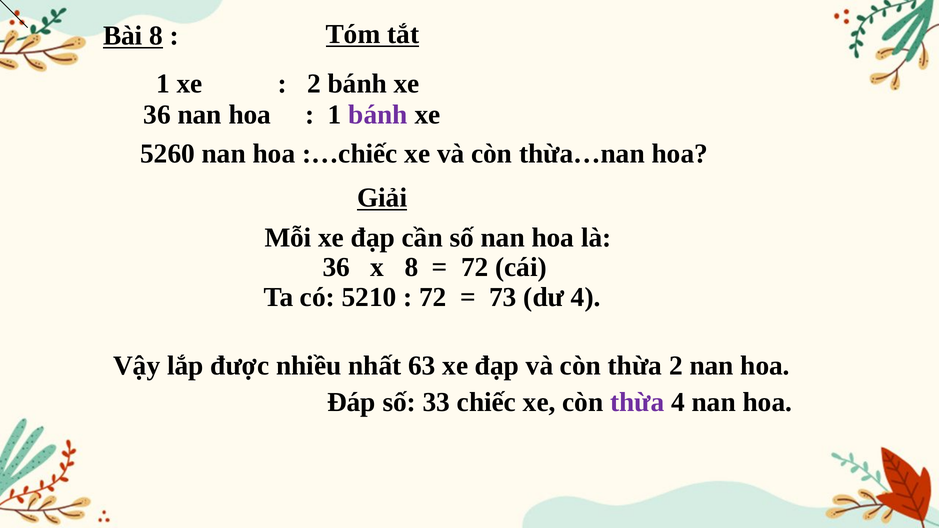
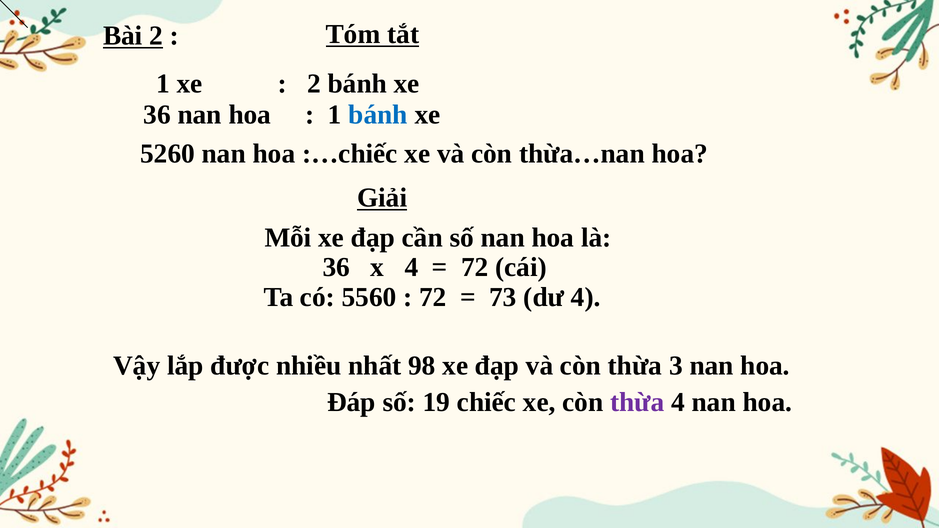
Bài 8: 8 -> 2 (156, 36)
bánh colour: purple -> blue (378, 115)
x 8: 8 -> 4 (411, 267)
5210: 5210 -> 5560 (369, 297)
63: 63 -> 98 (422, 366)
thừa 2: 2 -> 3 (676, 366)
33: 33 -> 19 (436, 402)
